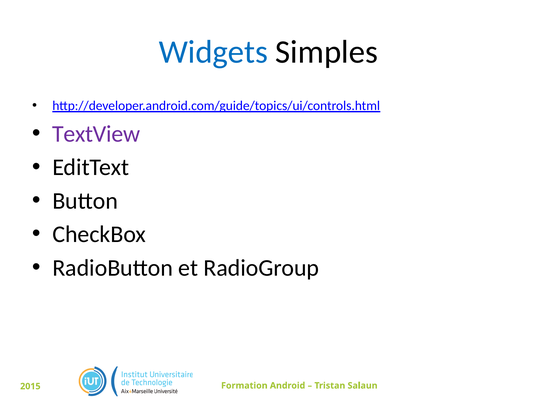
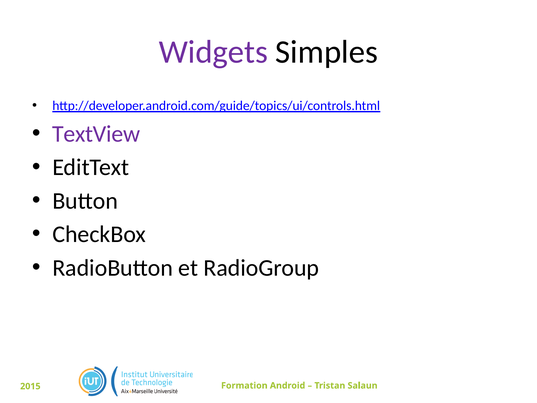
Widgets colour: blue -> purple (213, 52)
